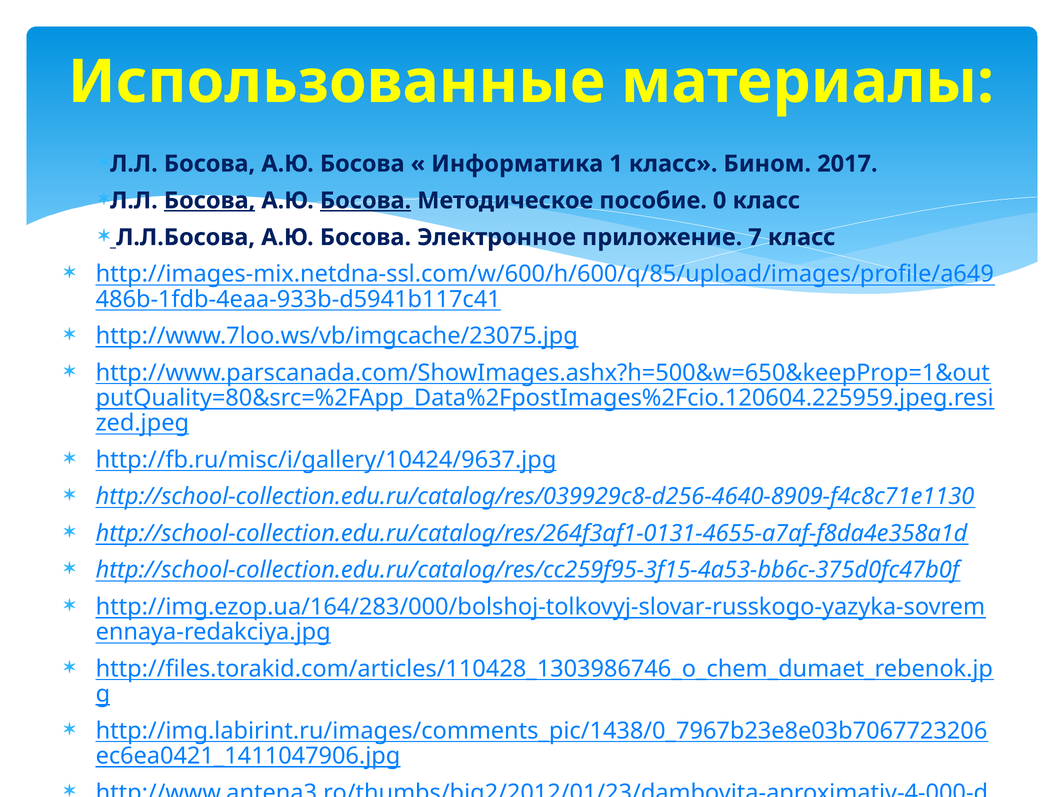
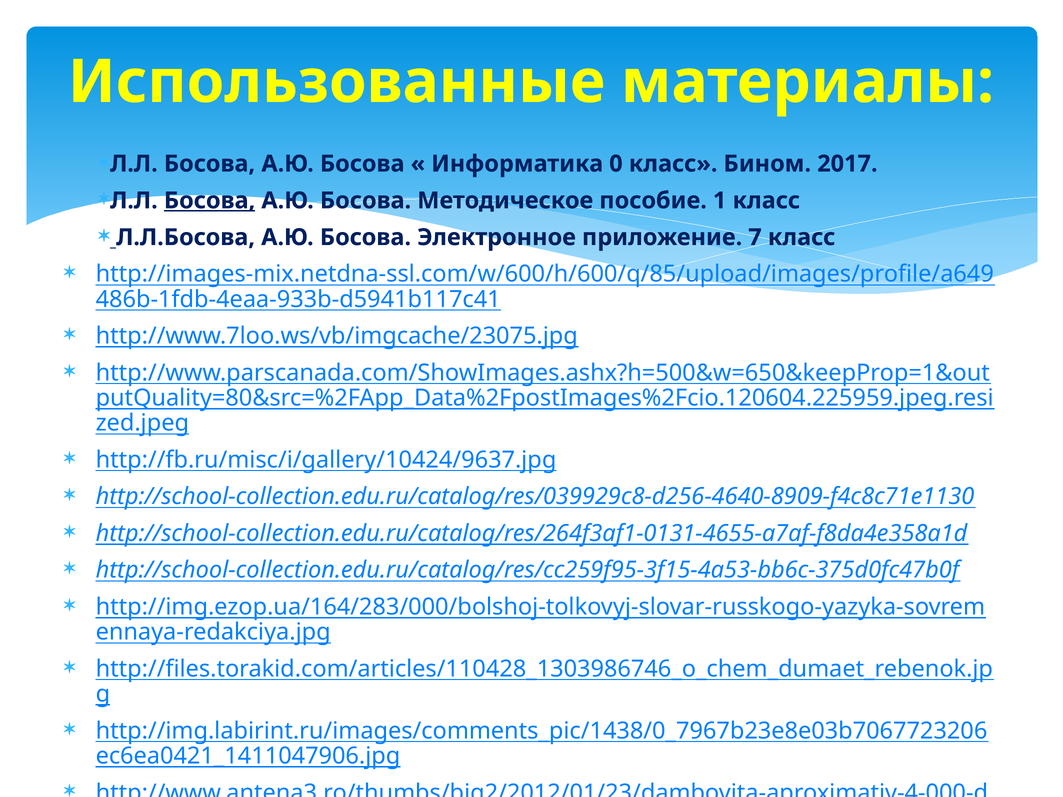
1: 1 -> 0 (616, 164)
Босова underline: present -> none (366, 201)
0: 0 -> 1 (720, 201)
